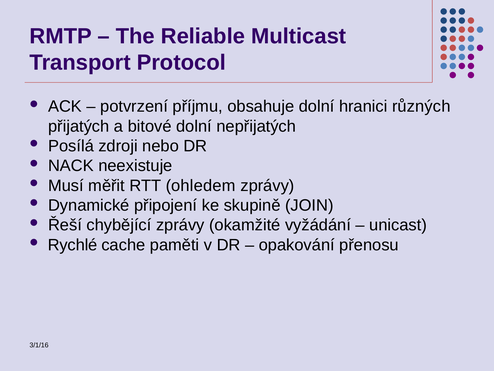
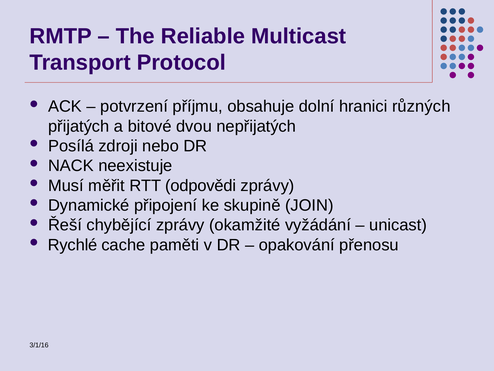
bitové dolní: dolní -> dvou (194, 126)
ohledem: ohledem -> odpovědi (201, 185)
